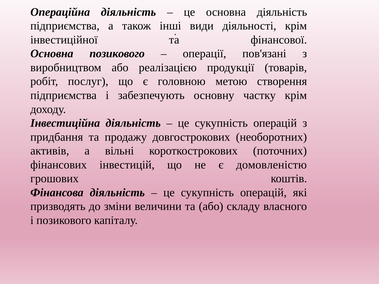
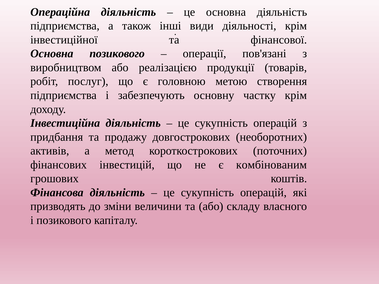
вільні: вільні -> метод (119, 151)
домовленістю: домовленістю -> комбінованим (271, 165)
